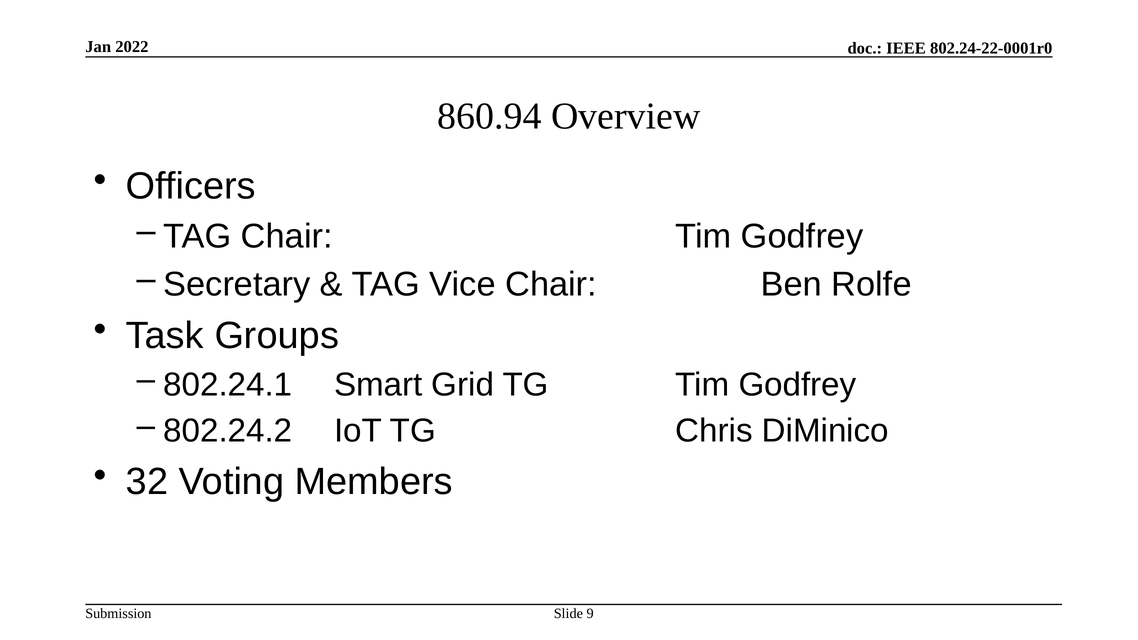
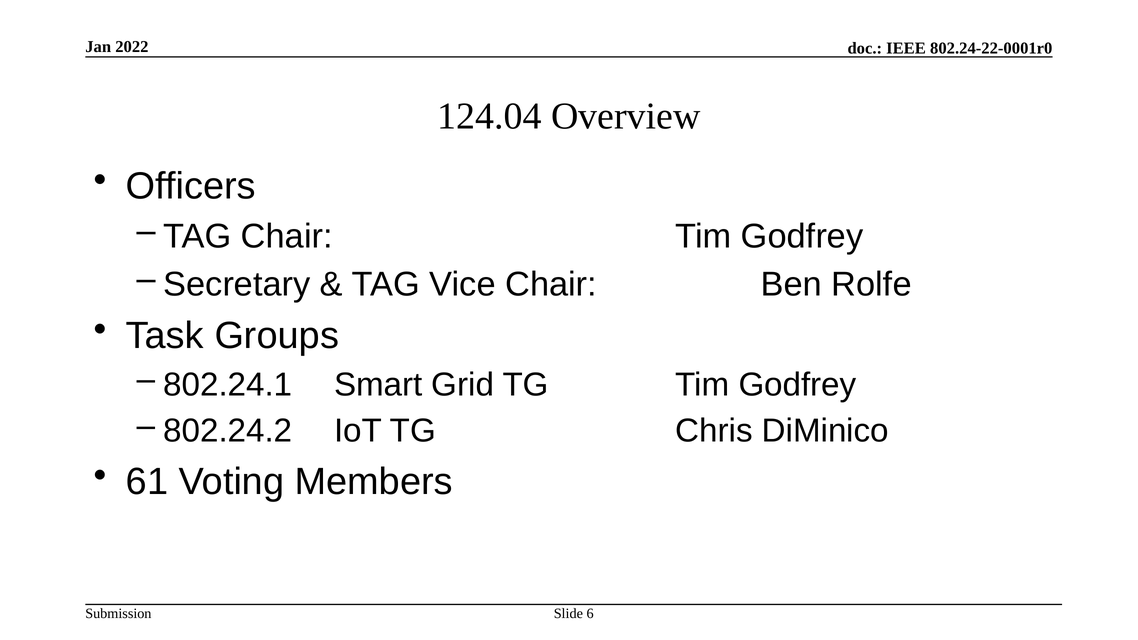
860.94: 860.94 -> 124.04 (489, 116)
32: 32 -> 61 (147, 482)
9: 9 -> 6 (590, 614)
